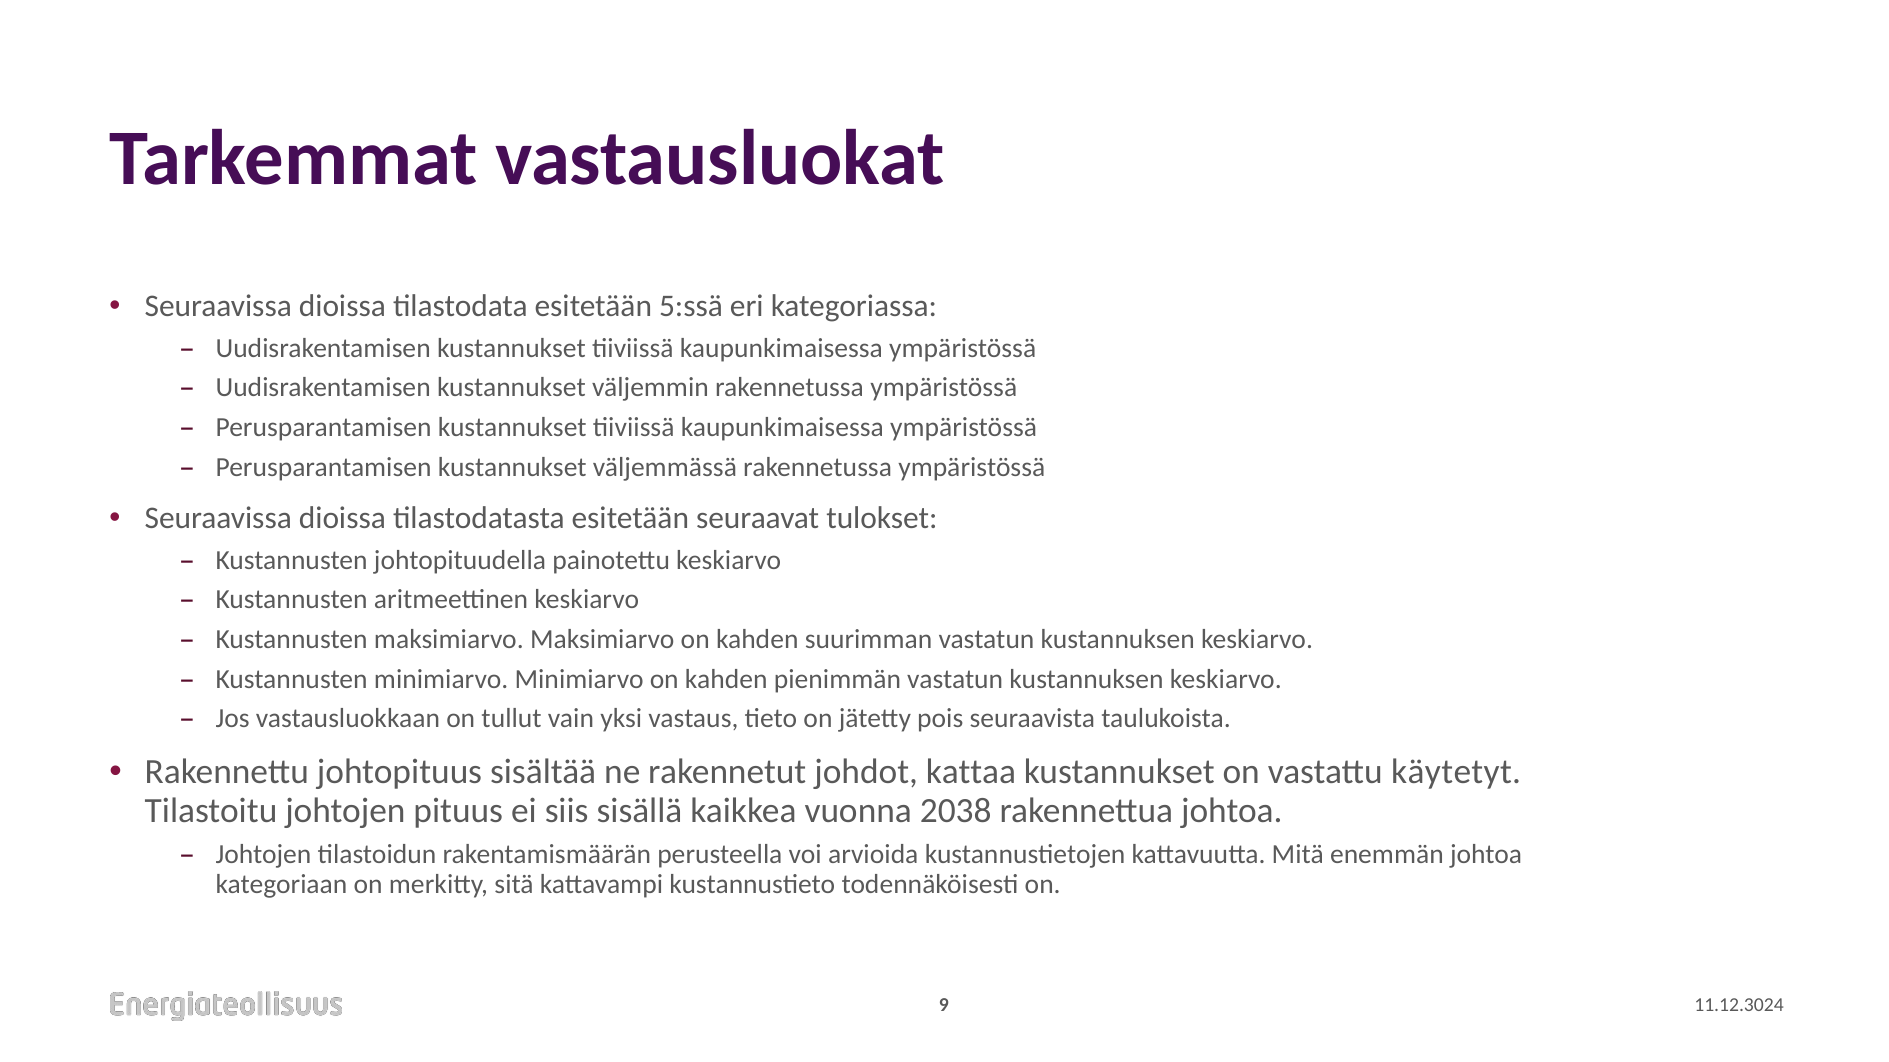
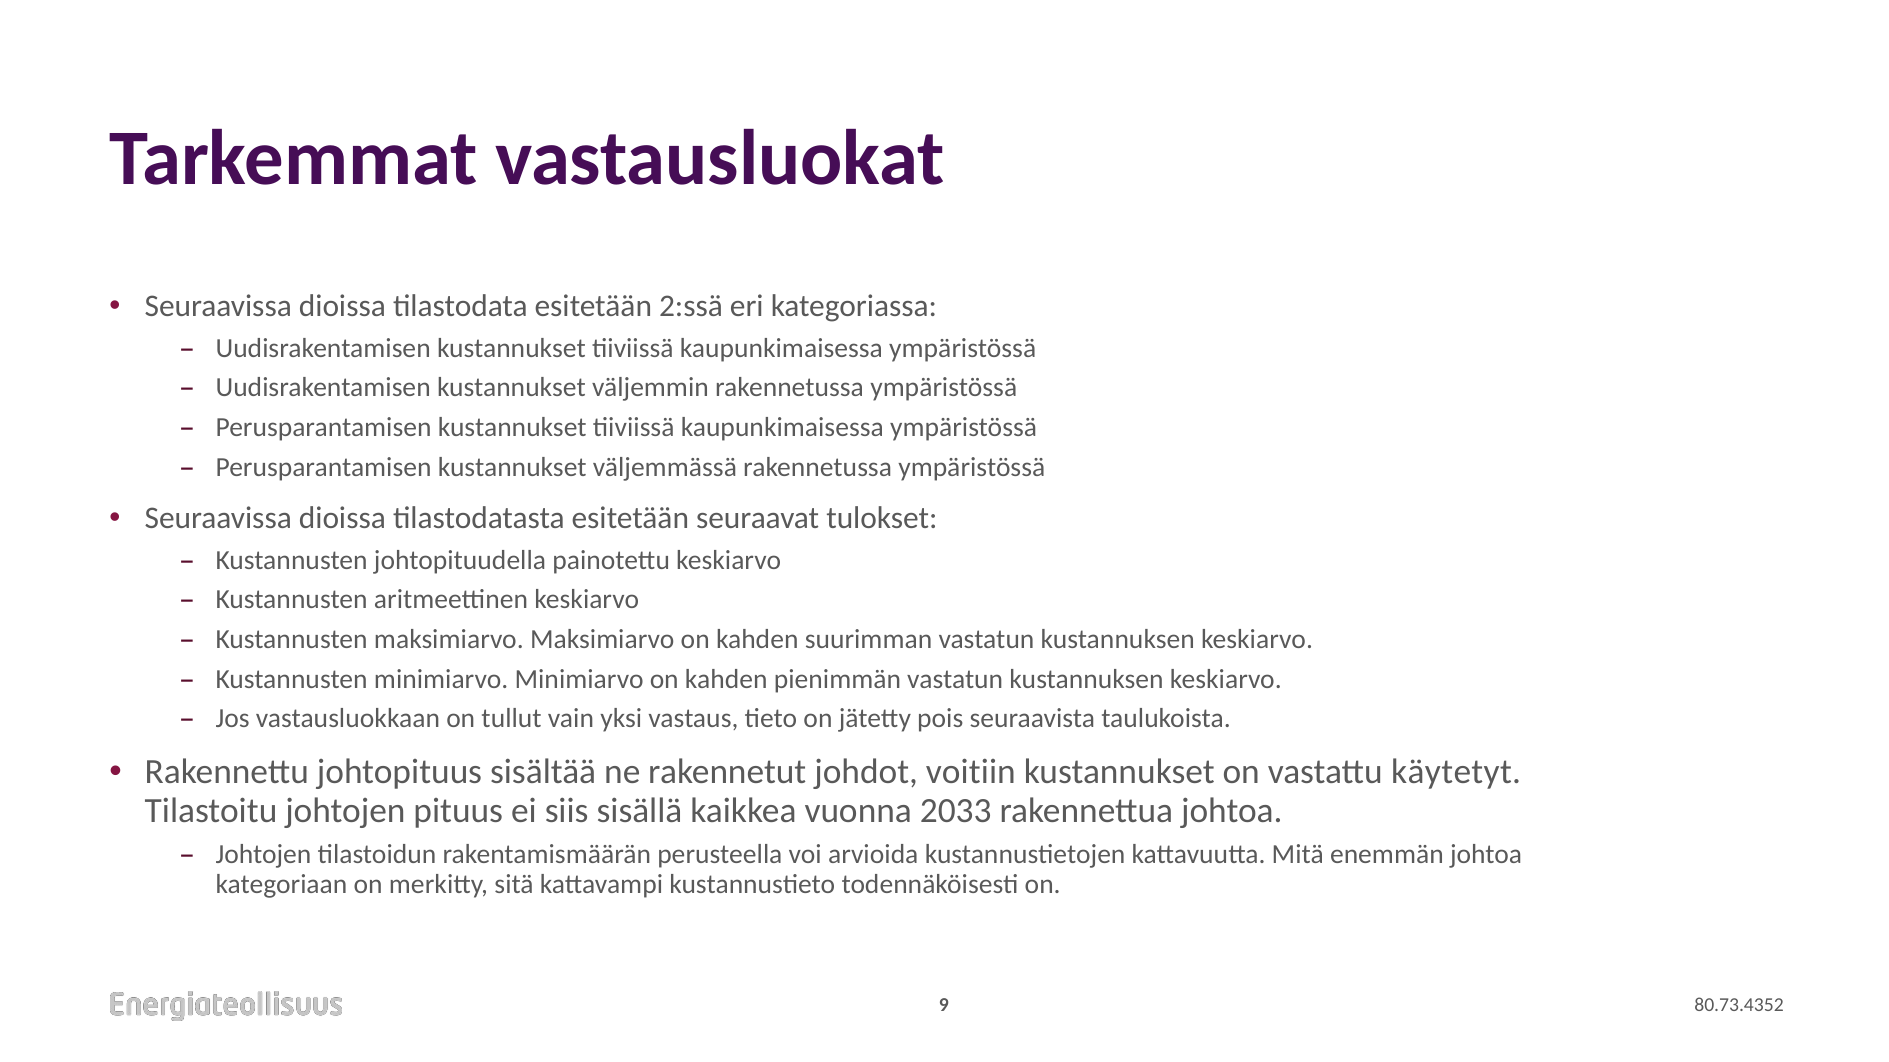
5:ssä: 5:ssä -> 2:ssä (691, 307)
kattaa: kattaa -> voitiin (971, 773)
2038: 2038 -> 2033 (956, 811)
11.12.3024: 11.12.3024 -> 80.73.4352 (1739, 1005)
